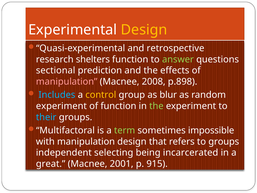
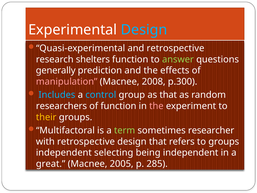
Design colour: yellow -> light blue (144, 30)
sectional: sectional -> generally (56, 70)
p.898: p.898 -> p.300 (183, 82)
control colour: yellow -> light blue (101, 95)
as blur: blur -> that (168, 95)
experiment: experiment -> researchers (61, 106)
the colour: light green -> pink (156, 106)
their colour: light blue -> yellow (46, 117)
impossible: impossible -> researcher (211, 130)
with manipulation: manipulation -> retrospective (86, 141)
being incarcerated: incarcerated -> independent (191, 152)
2001: 2001 -> 2005 (122, 164)
915: 915 -> 285 (157, 164)
